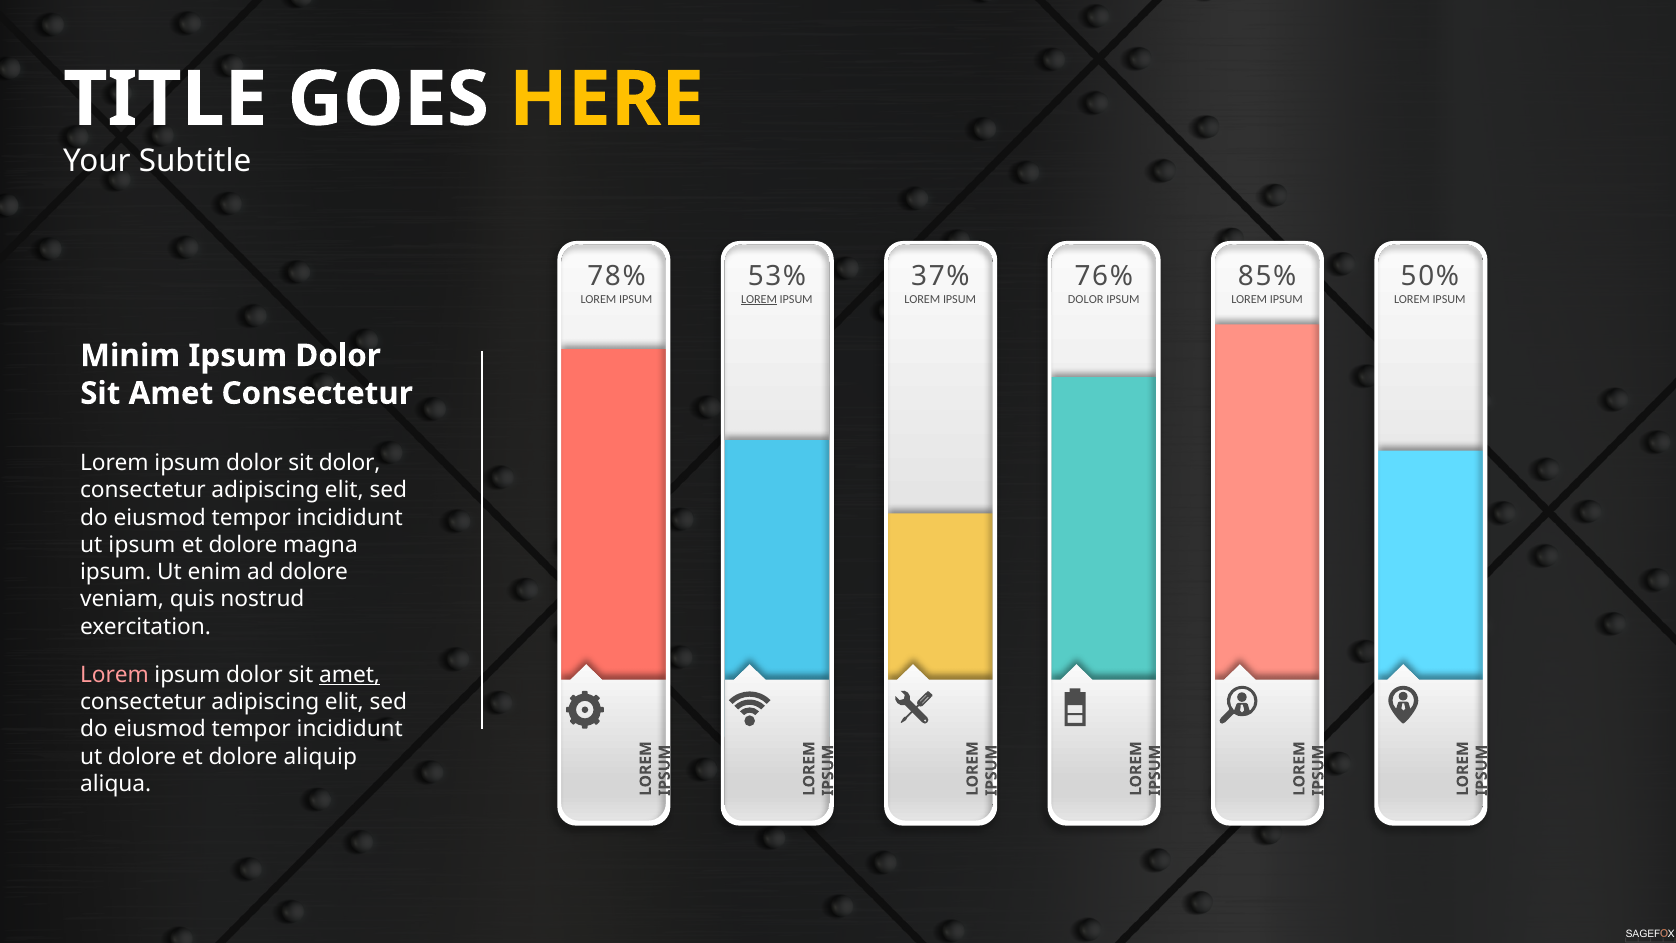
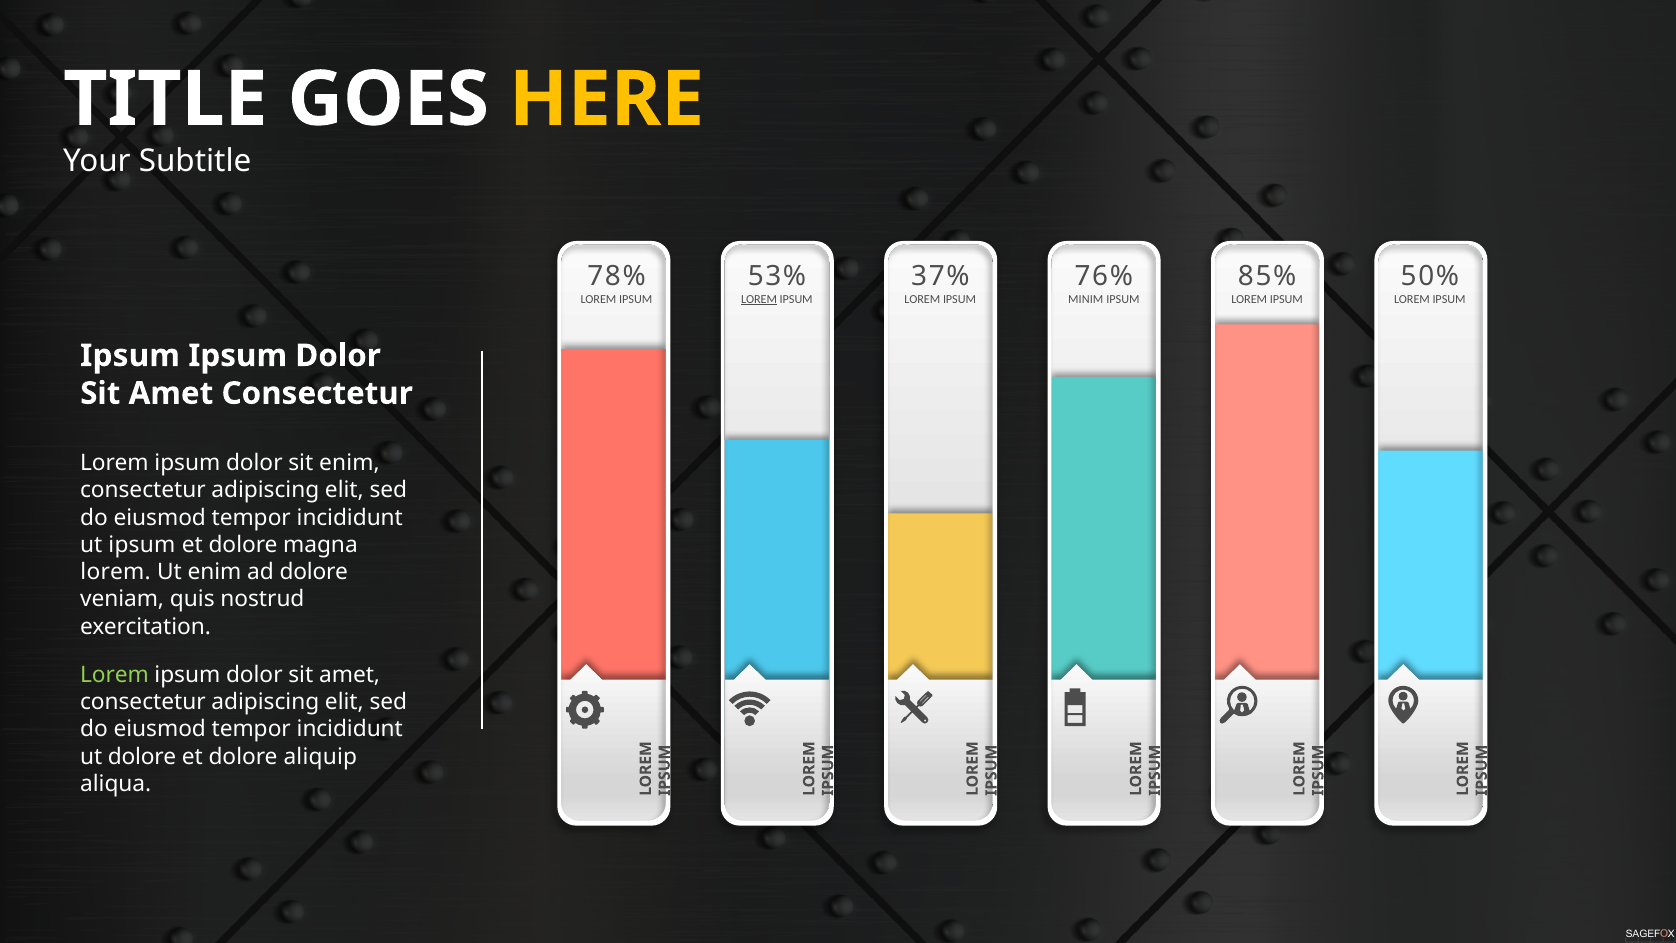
DOLOR: DOLOR -> MINIM (1086, 299)
Minim: Minim -> Ipsum (130, 356)
sit dolor: dolor -> enim (349, 463)
ipsum: ipsum -> lorem (116, 572)
Lorem colour: pink -> light green (115, 675)
amet underline: present -> none (350, 675)
